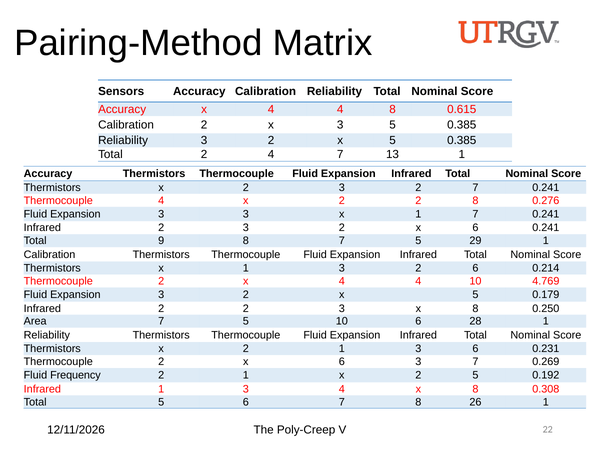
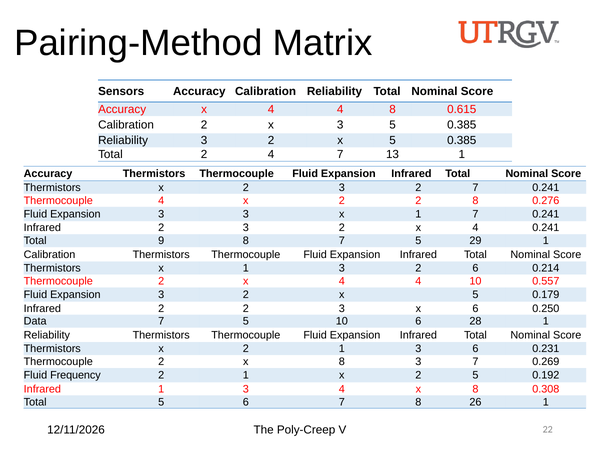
3 2 x 6: 6 -> 4 (475, 228)
4.769: 4.769 -> 0.557 (546, 281)
3 x 8: 8 -> 6 (475, 308)
Area: Area -> Data (35, 321)
Thermocouple 2 x 6: 6 -> 8 (342, 362)
